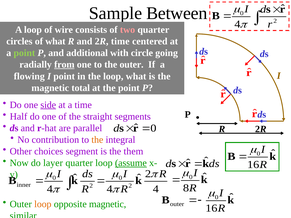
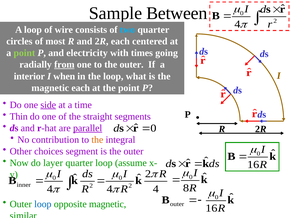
two colour: pink -> light blue (128, 30)
of what: what -> most (55, 41)
2R time: time -> each (120, 41)
additional: additional -> electricity (87, 53)
circle: circle -> times (142, 53)
flowing: flowing -> interior (29, 76)
I point: point -> when (64, 76)
magnetic total: total -> each (81, 88)
Half: Half -> Thin (19, 117)
parallel underline: none -> present (88, 128)
is the them: them -> outer (134, 151)
assume underline: present -> none (131, 163)
loop colour: orange -> blue (43, 204)
